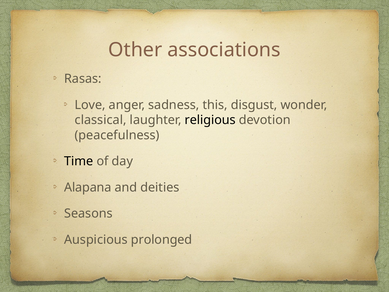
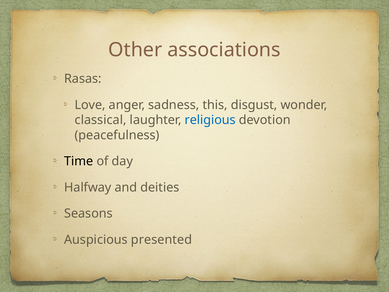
religious colour: black -> blue (210, 120)
Alapana: Alapana -> Halfway (88, 187)
prolonged: prolonged -> presented (161, 240)
